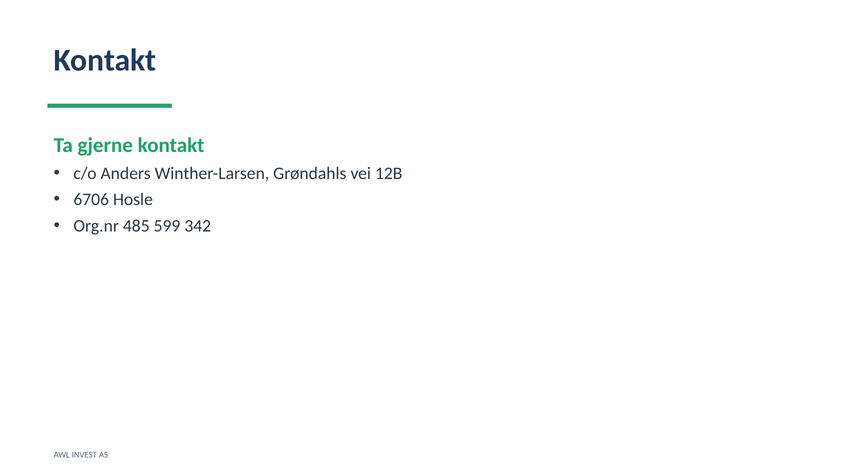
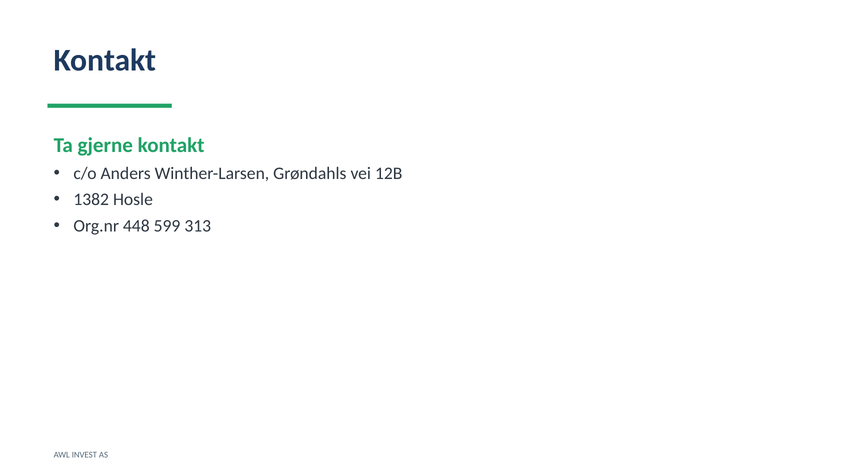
6706: 6706 -> 1382 (91, 200)
485: 485 -> 448 (136, 226)
342: 342 -> 313 (198, 226)
